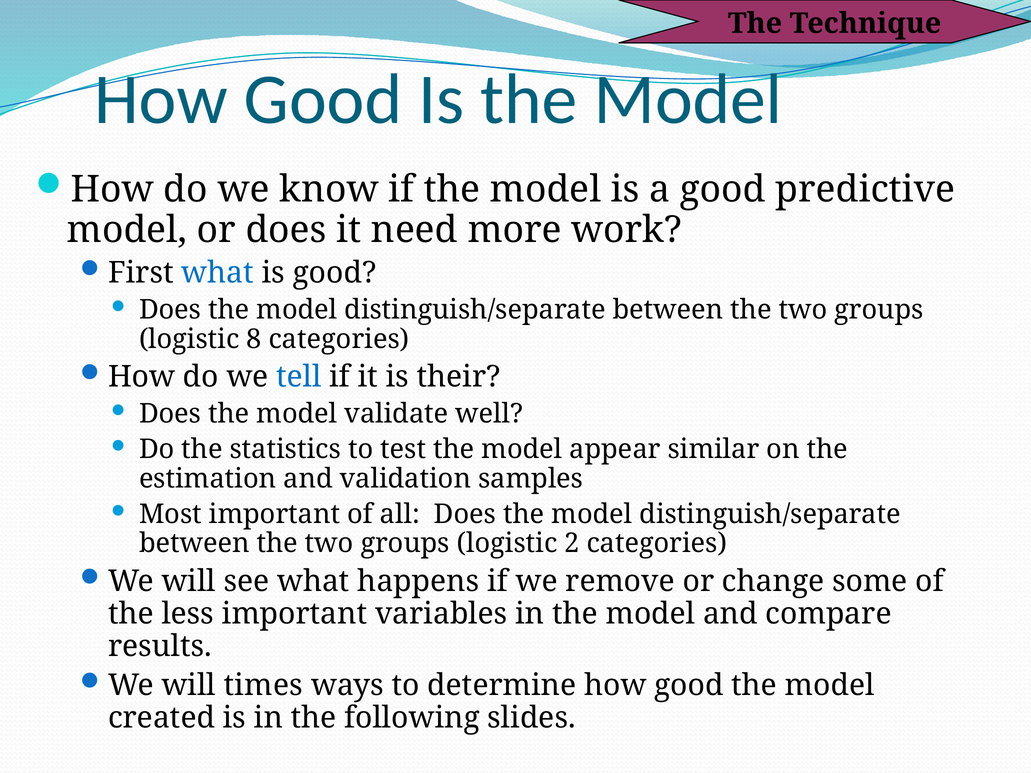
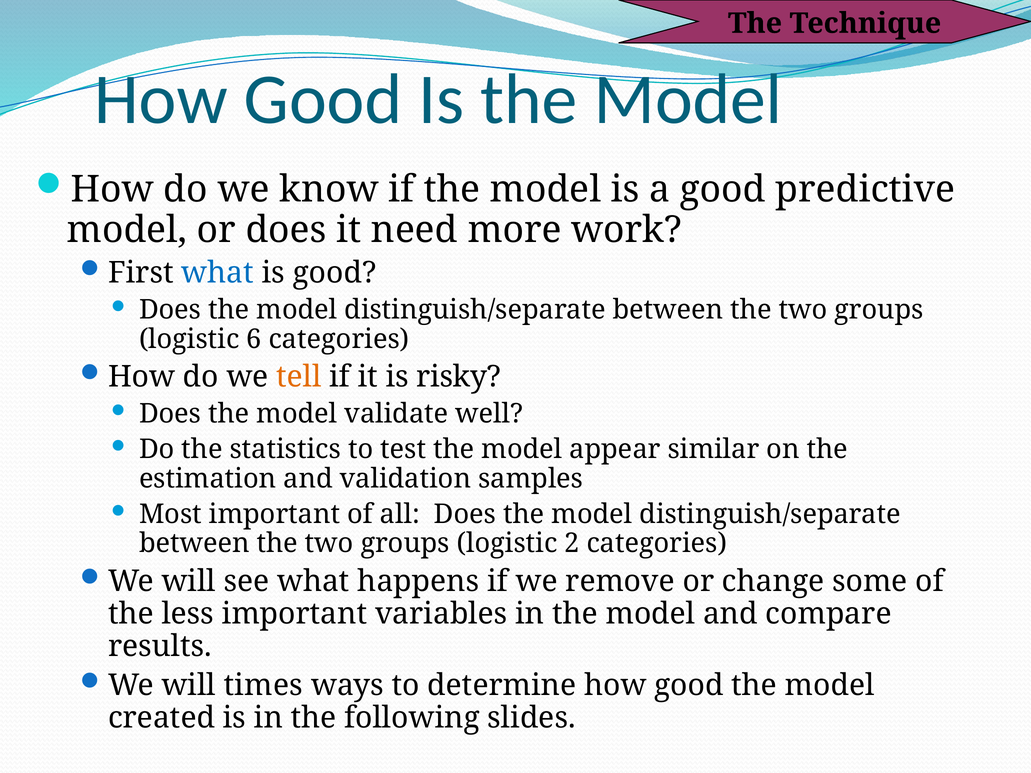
8: 8 -> 6 (254, 339)
tell colour: blue -> orange (299, 377)
their: their -> risky (459, 377)
